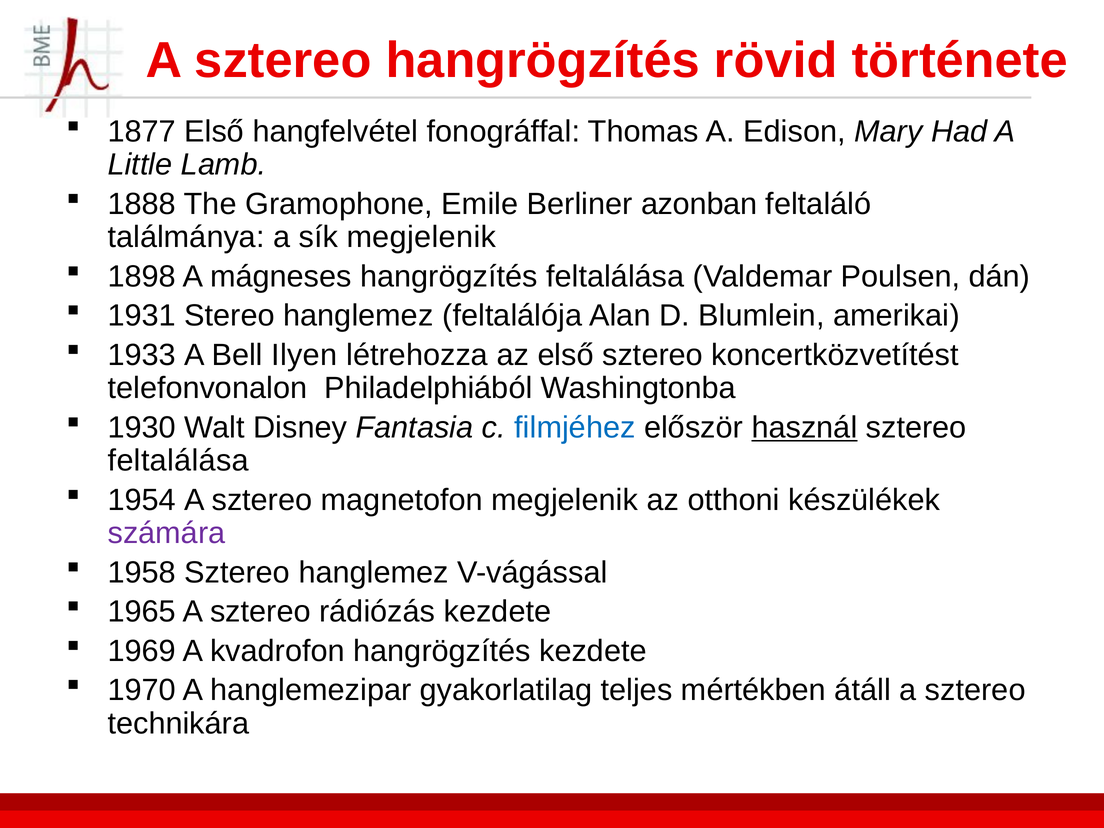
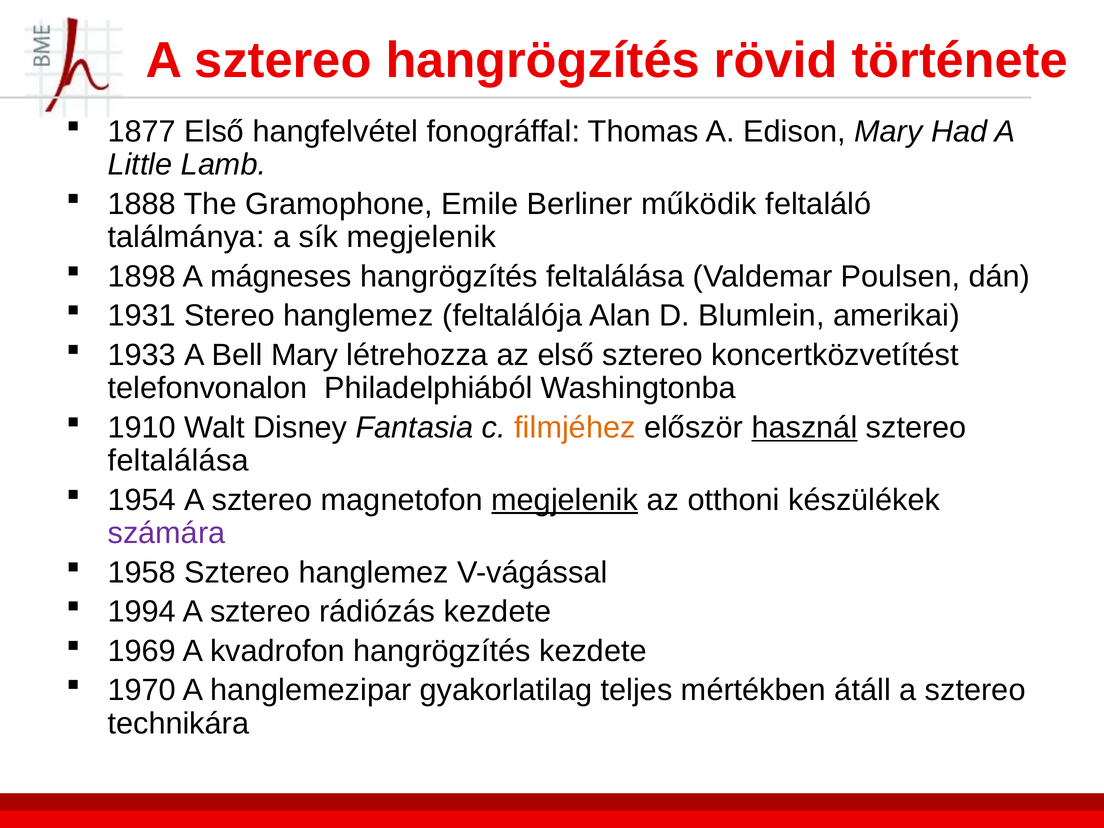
azonban: azonban -> működik (699, 204)
Bell Ilyen: Ilyen -> Mary (305, 355)
1930: 1930 -> 1910 (142, 428)
filmjéhez colour: blue -> orange (575, 428)
megjelenik underline: none -> present (565, 500)
1965: 1965 -> 1994 (142, 612)
